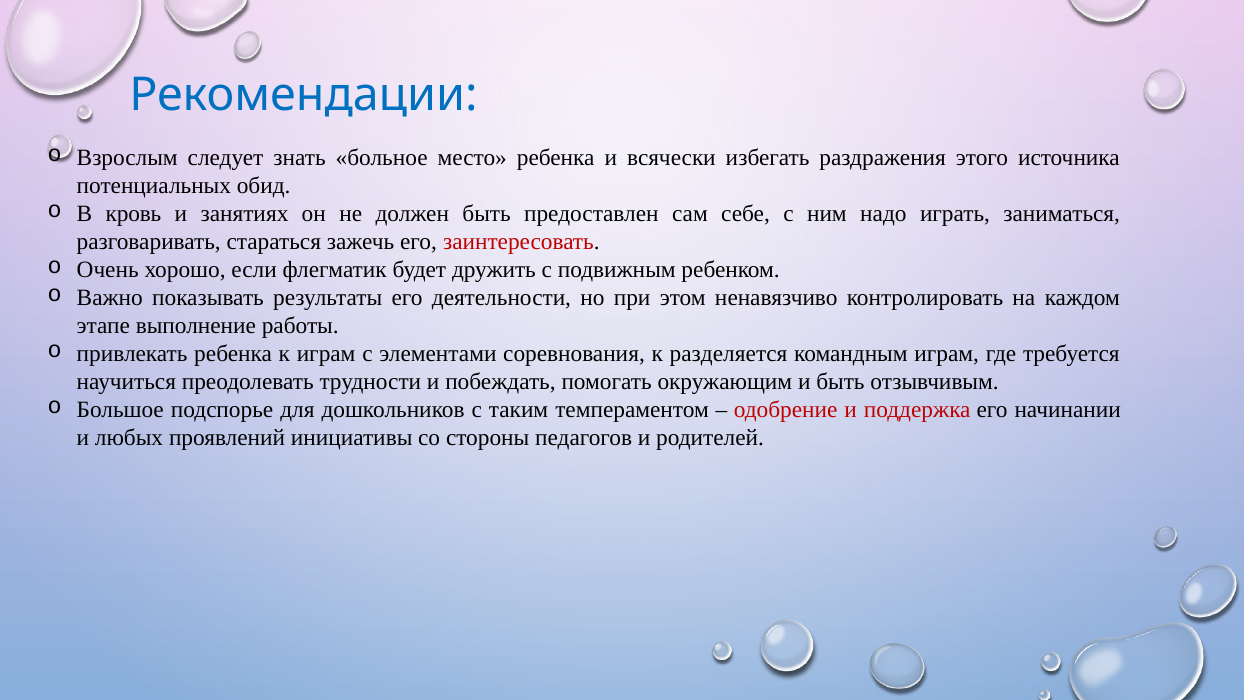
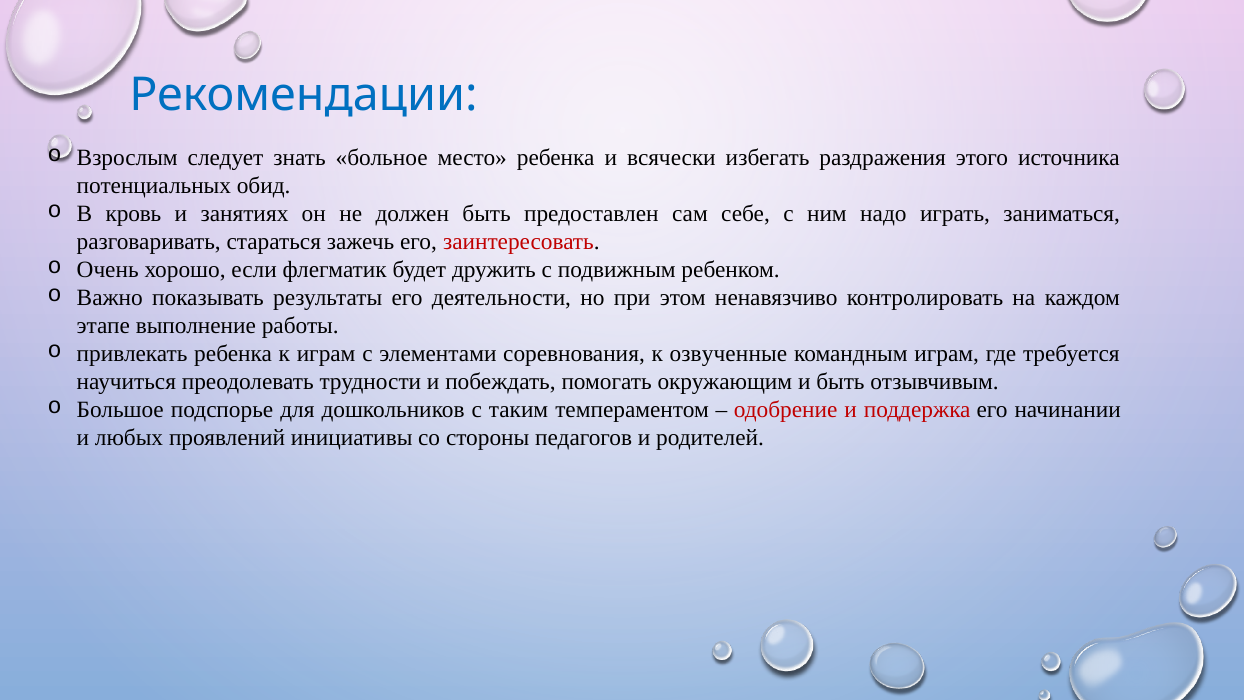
разделяется: разделяется -> озвученные (728, 353)
